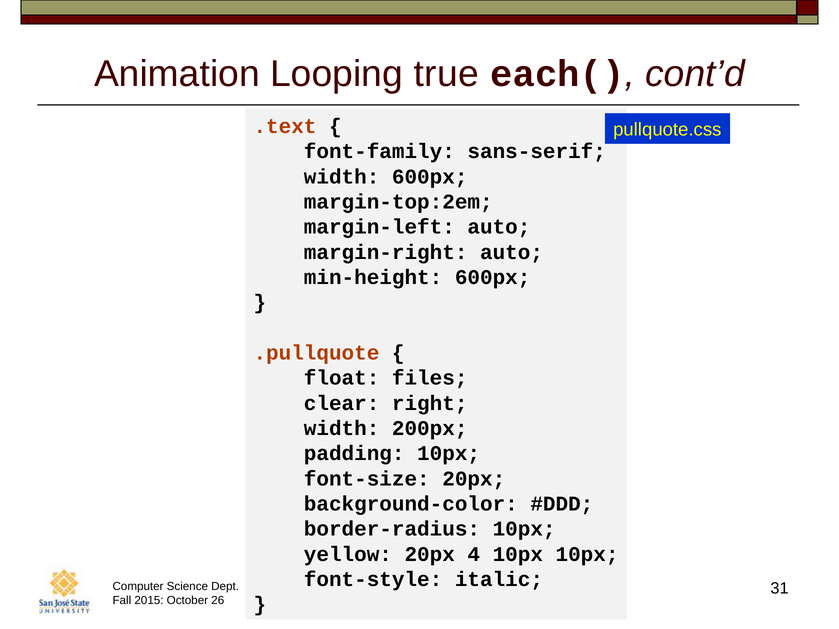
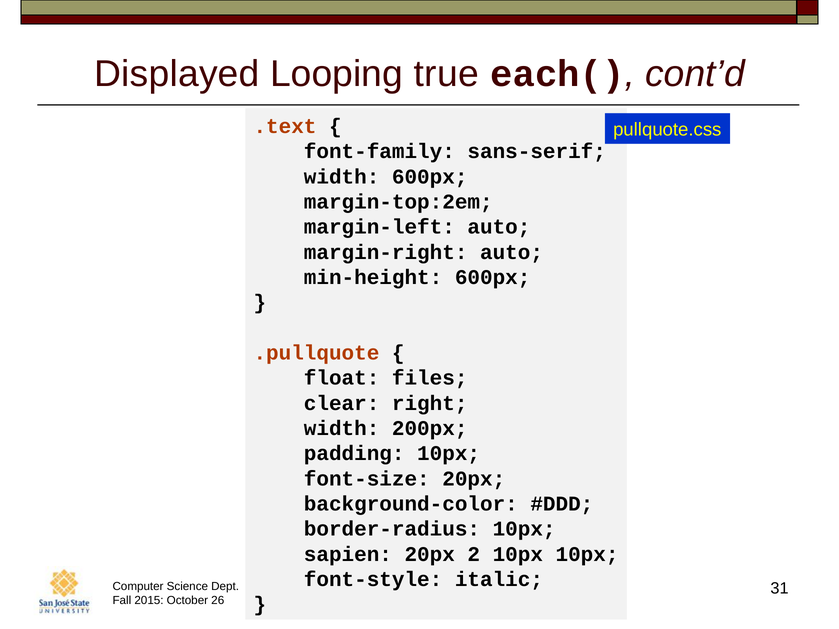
Animation: Animation -> Displayed (177, 74)
yellow: yellow -> sapien (348, 554)
4: 4 -> 2 (474, 554)
